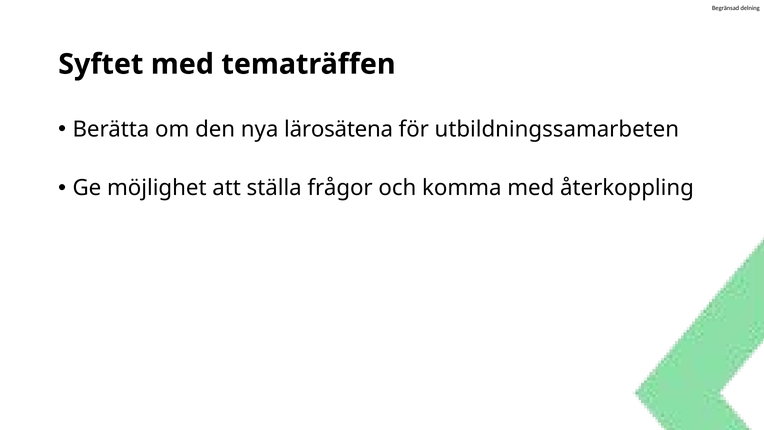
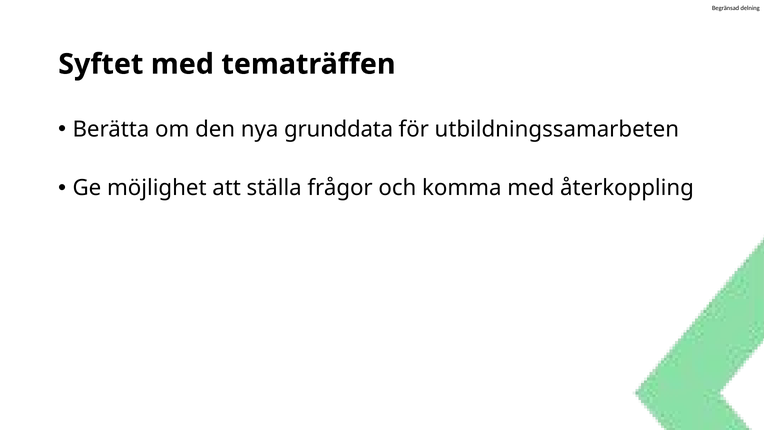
lärosätena: lärosätena -> grunddata (339, 129)
